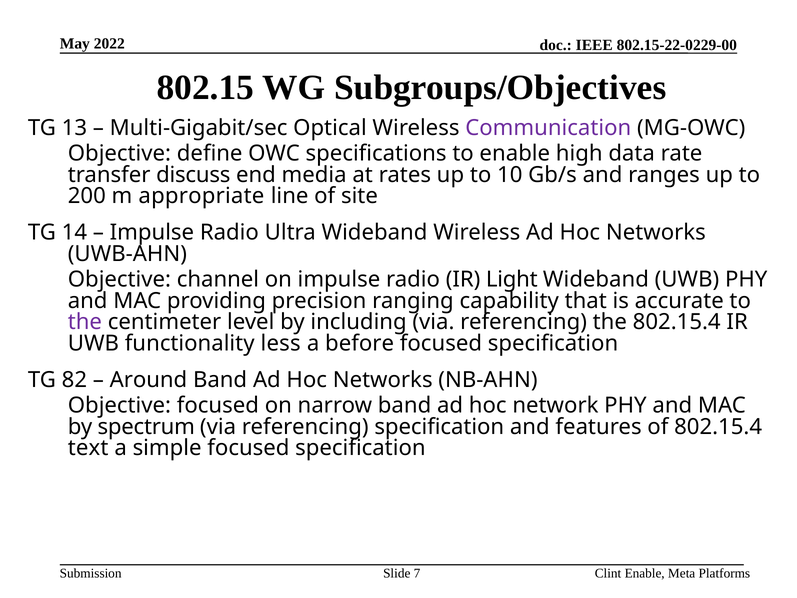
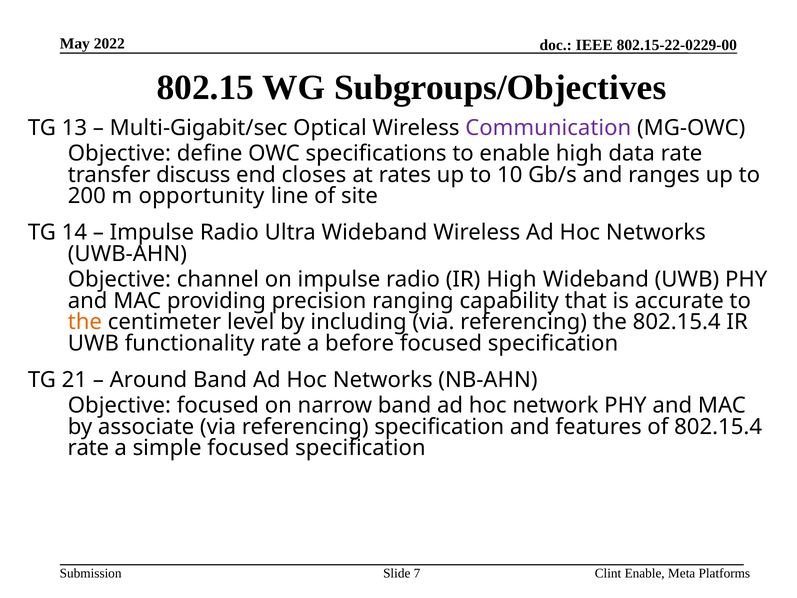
media: media -> closes (314, 175)
appropriate: appropriate -> opportunity (201, 196)
IR Light: Light -> High (512, 279)
the colour: purple -> orange (85, 322)
functionality less: less -> rate (281, 343)
82: 82 -> 21 (74, 380)
spectrum: spectrum -> associate (146, 427)
text: text -> rate (88, 448)
